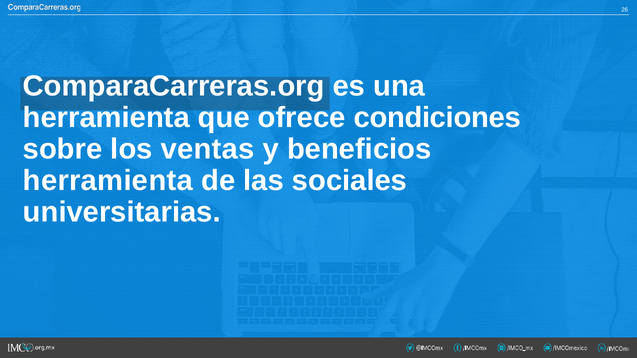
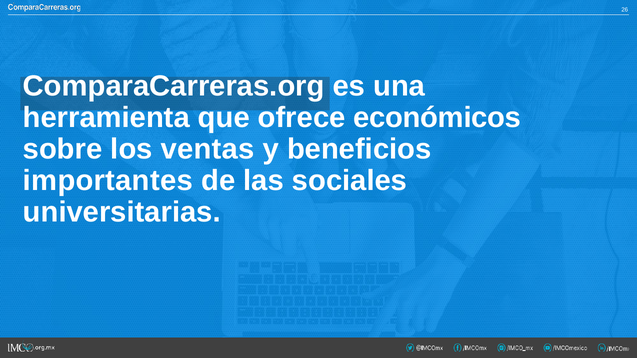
condiciones: condiciones -> económicos (437, 118)
herramienta: herramienta -> importantes (108, 181)
